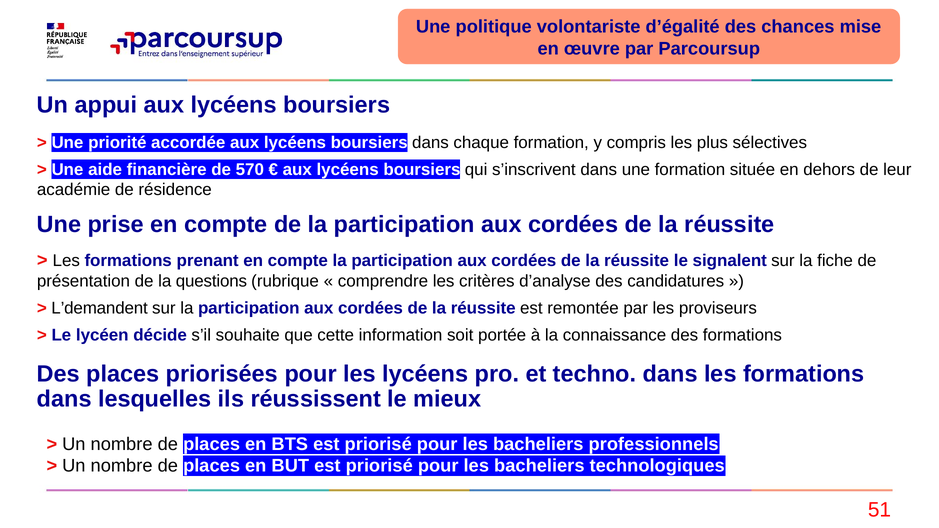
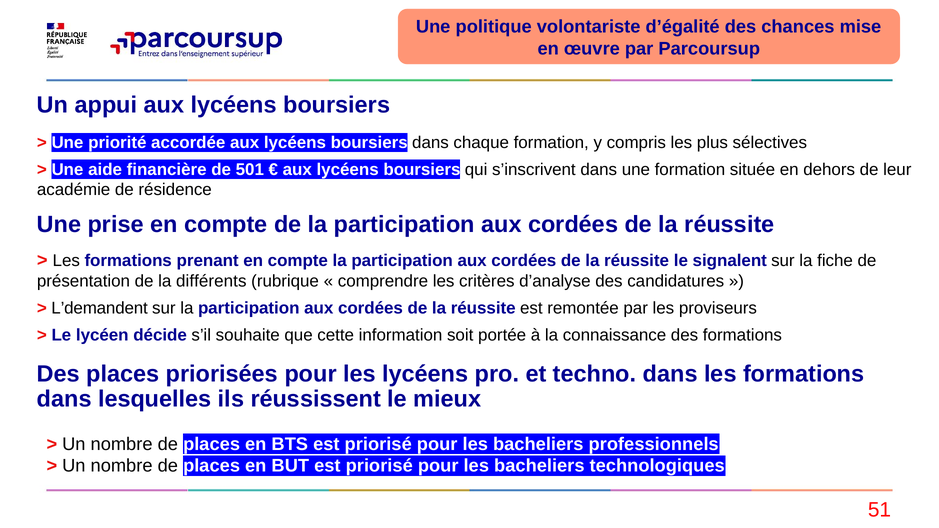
570: 570 -> 501 (250, 170)
questions: questions -> différents (211, 281)
